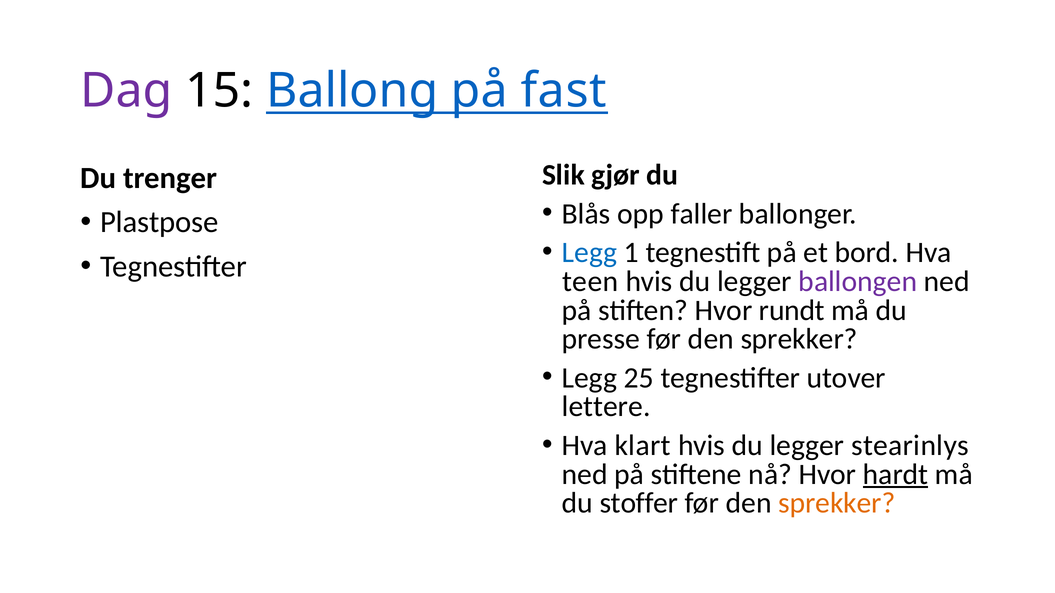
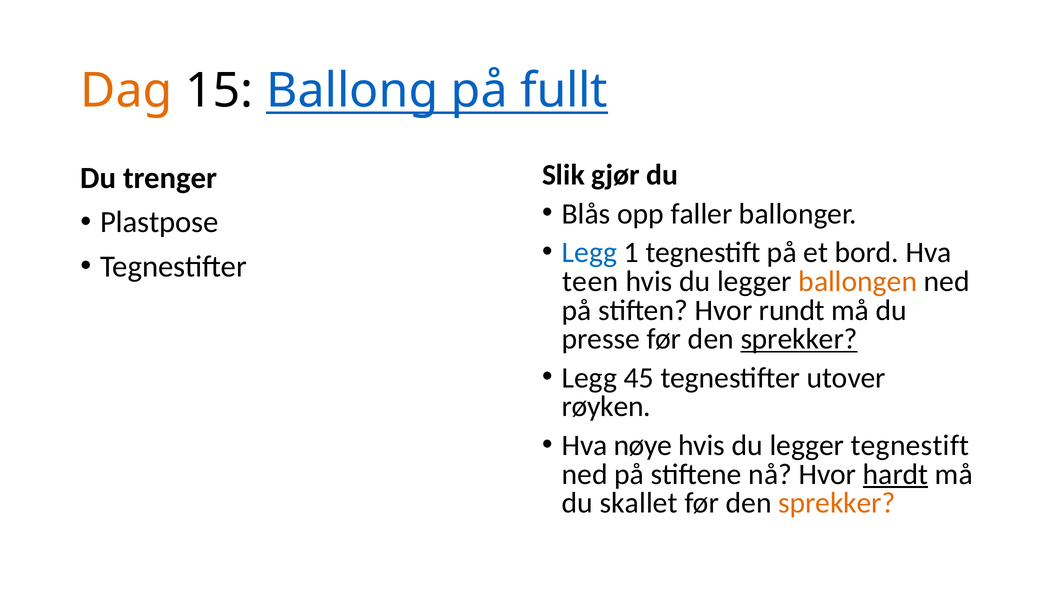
Dag colour: purple -> orange (126, 91)
fast: fast -> fullt (564, 91)
ballongen colour: purple -> orange (858, 282)
sprekker underline: none -> present (799, 339)
25: 25 -> 45 (639, 378)
lettere: lettere -> røyken (606, 407)
klart: klart -> nøye (643, 446)
legger stearinlys: stearinlys -> tegnestift (910, 446)
stoffer: stoffer -> skallet (639, 503)
